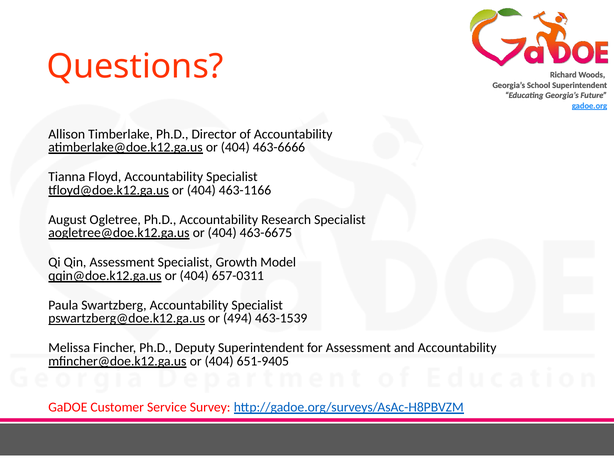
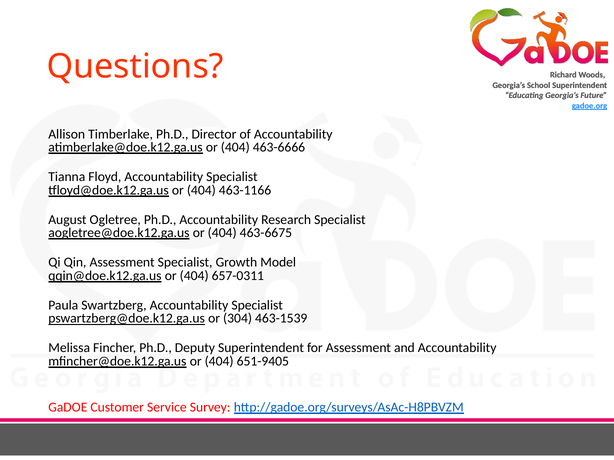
494: 494 -> 304 (238, 319)
